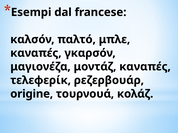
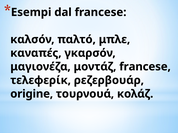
μοντάζ καναπές: καναπές -> francese (145, 67)
